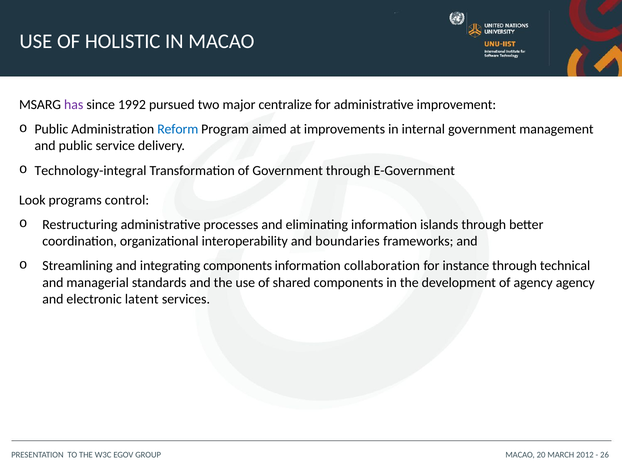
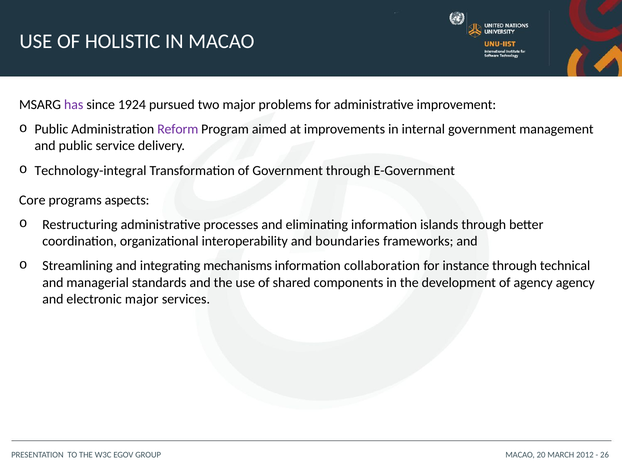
1992: 1992 -> 1924 (132, 105)
centralize: centralize -> problems (285, 105)
Reform colour: blue -> purple (178, 129)
Look: Look -> Core (32, 200)
control: control -> aspects (127, 200)
integrating components: components -> mechanisms (238, 266)
electronic latent: latent -> major (142, 299)
